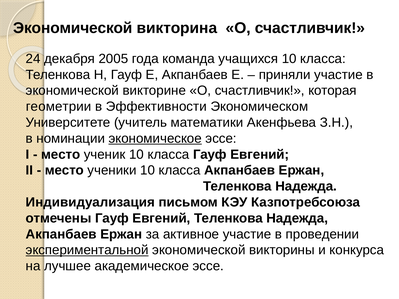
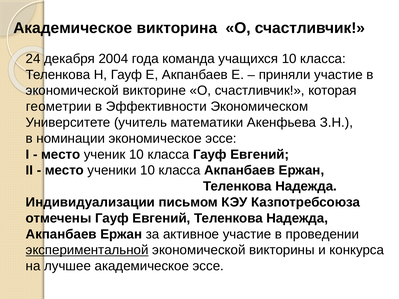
Экономической: Экономической -> Академическое (73, 28)
2005: 2005 -> 2004 (113, 59)
экономическое underline: present -> none (155, 139)
Индивидуализация: Индивидуализация -> Индивидуализации (90, 202)
